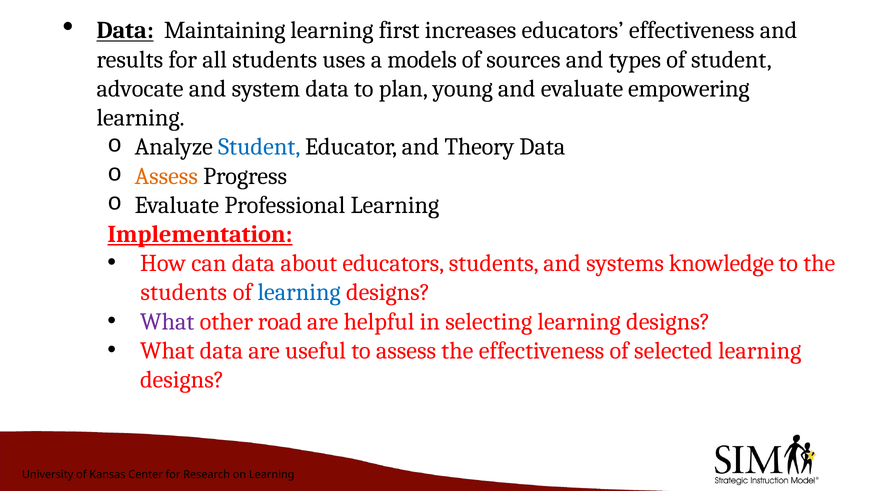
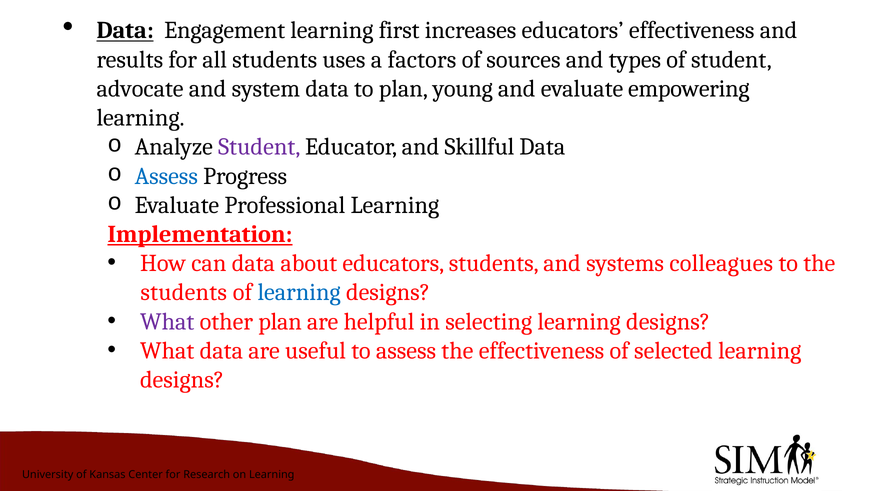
Maintaining: Maintaining -> Engagement (225, 30)
models: models -> factors (422, 60)
Student colour: blue -> purple (259, 147)
Theory: Theory -> Skillful (479, 147)
Assess colour: orange -> blue (166, 176)
knowledge: knowledge -> colleagues (721, 263)
other road: road -> plan (280, 321)
